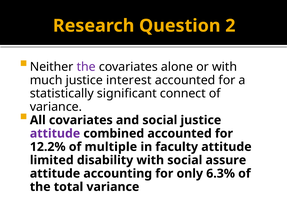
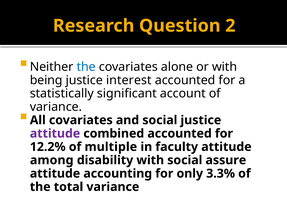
the colour: purple -> blue (86, 67)
much: much -> being (46, 80)
connect: connect -> account (183, 94)
limited: limited -> among (52, 160)
6.3%: 6.3% -> 3.3% (221, 174)
